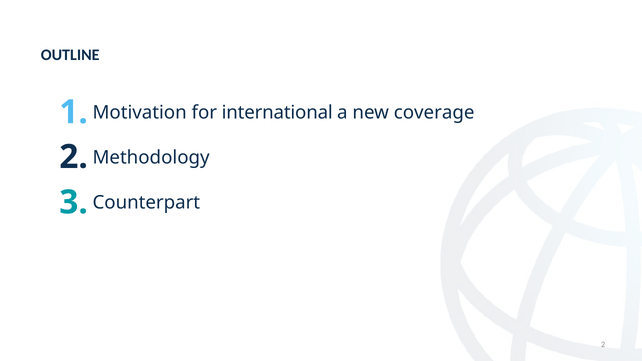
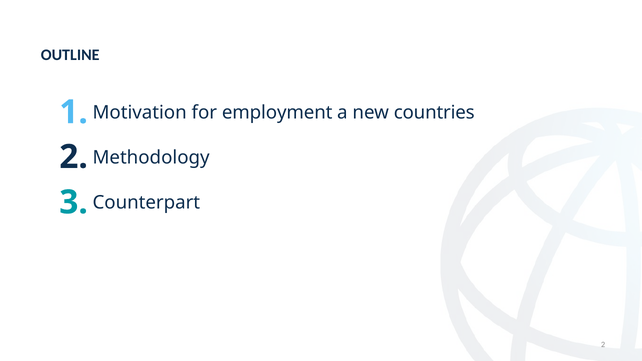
international: international -> employment (277, 113)
coverage: coverage -> countries (434, 113)
